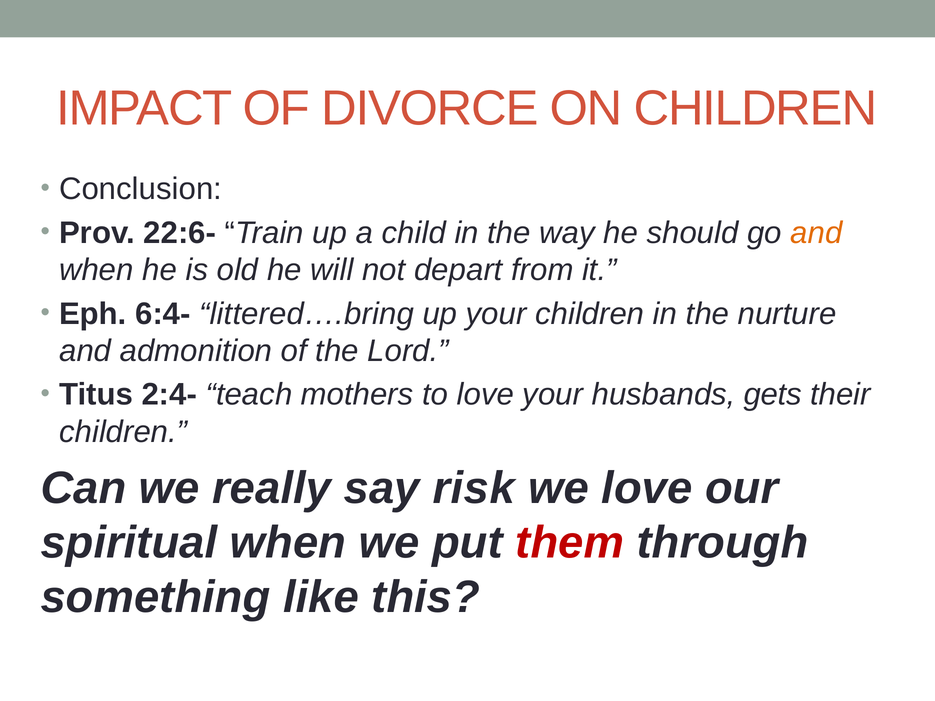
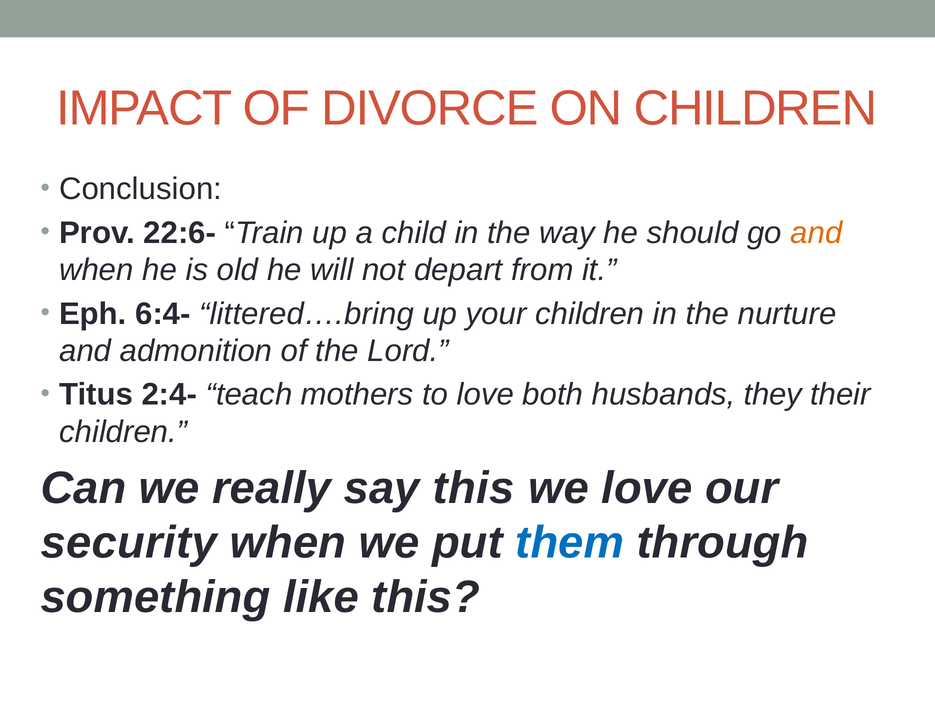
love your: your -> both (553, 395)
gets: gets -> they (773, 395)
say risk: risk -> this (474, 488)
spiritual: spiritual -> security (129, 543)
them colour: red -> blue (570, 543)
